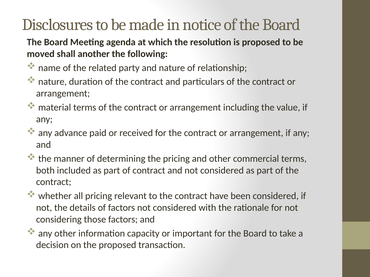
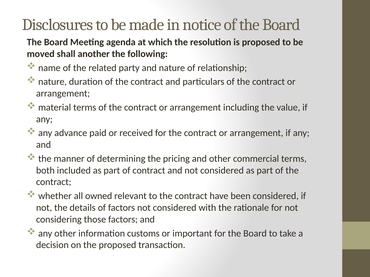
all pricing: pricing -> owned (99, 196)
capacity: capacity -> customs (143, 234)
